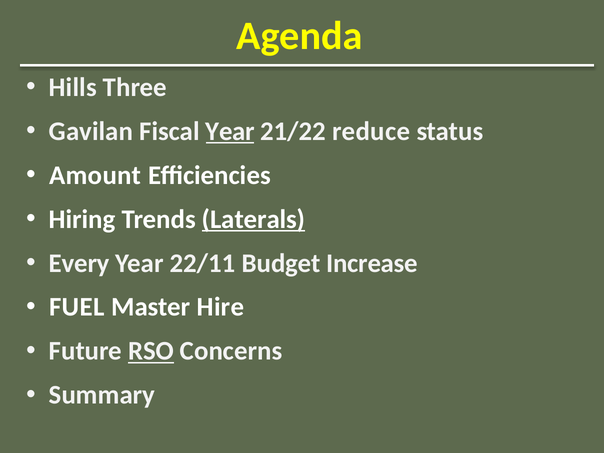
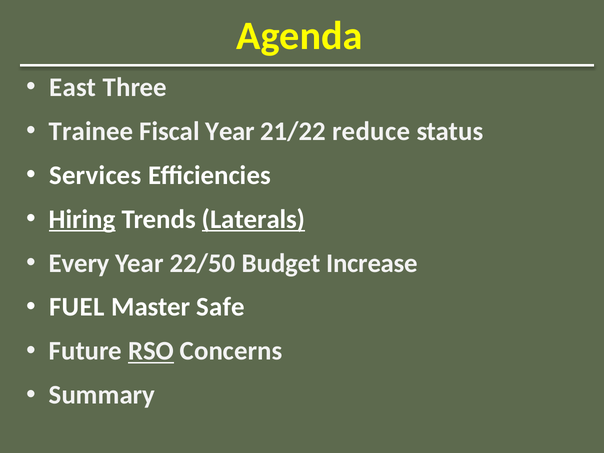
Hills: Hills -> East (73, 87)
Gavilan: Gavilan -> Trainee (91, 131)
Year underline: present -> none (230, 131)
Amount: Amount -> Services (95, 175)
Hiring underline: none -> present (82, 219)
22/11: 22/11 -> 22/50 (203, 263)
Hire: Hire -> Safe (221, 307)
